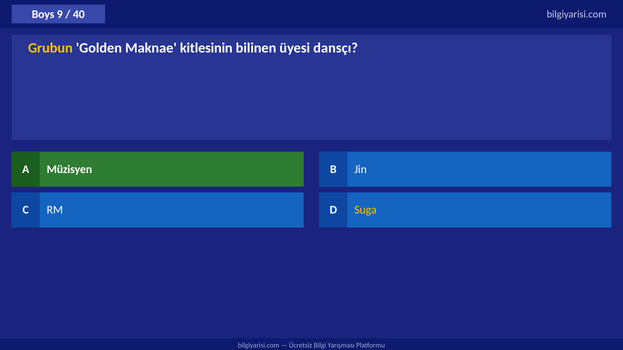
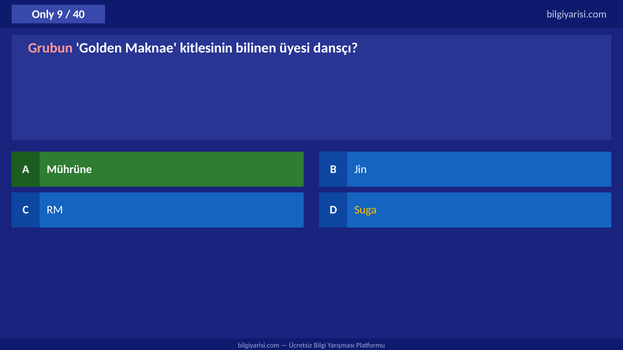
Boys: Boys -> Only (43, 14)
Grubun colour: yellow -> pink (50, 48)
Müzisyen: Müzisyen -> Mührüne (69, 170)
